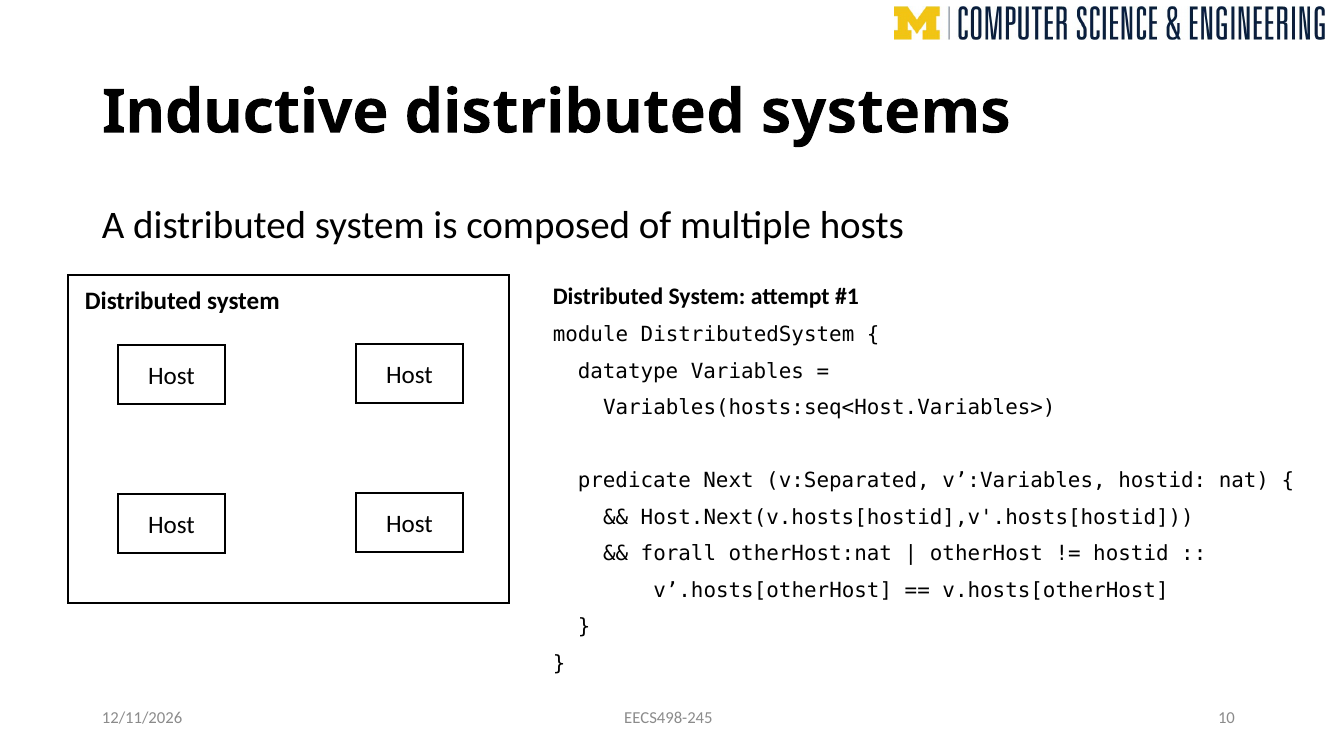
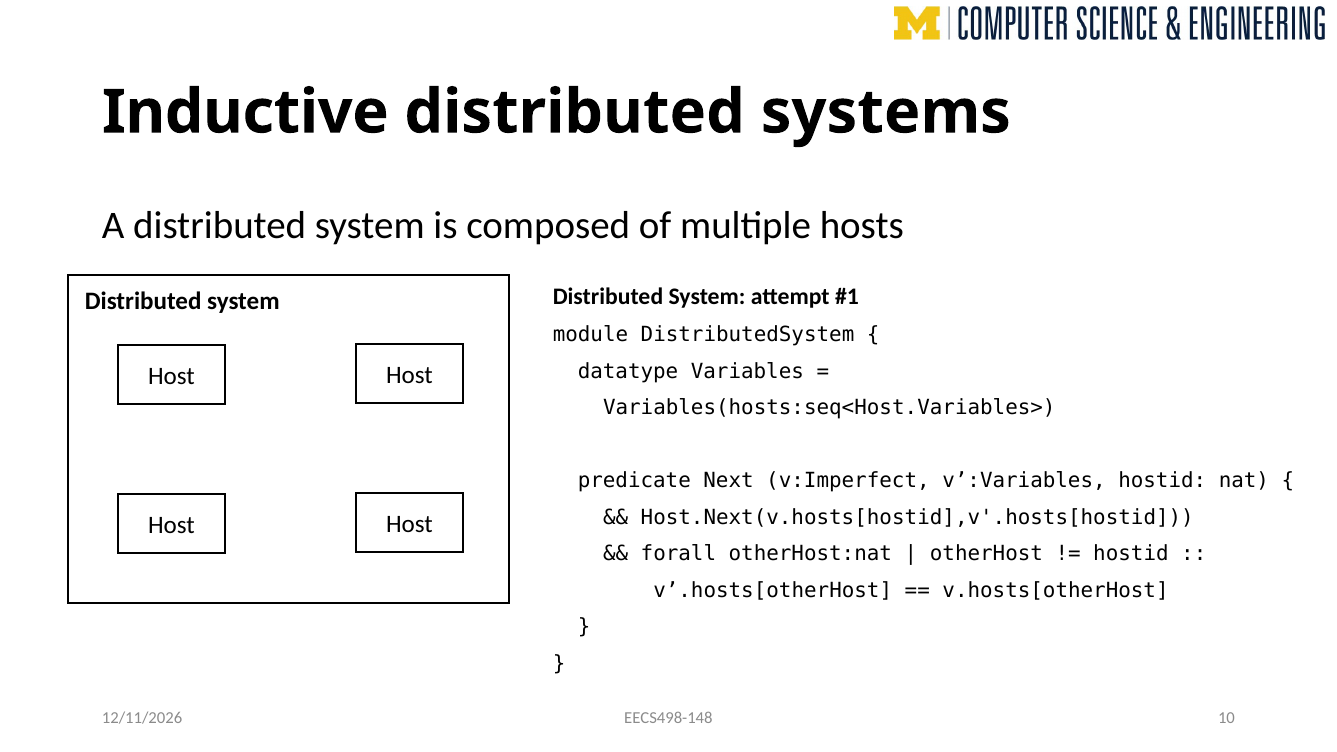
v:Separated: v:Separated -> v:Imperfect (848, 481)
EECS498-245: EECS498-245 -> EECS498-148 (668, 718)
